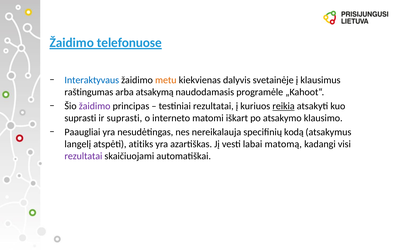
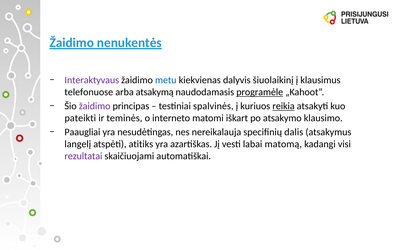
telefonuose: telefonuose -> nenukentės (129, 43)
Interaktyvaus colour: blue -> purple (92, 80)
metu colour: orange -> blue (166, 80)
svetainėje: svetainėje -> šiuolaikinį (273, 80)
raštingumas: raštingumas -> telefonuose (89, 92)
programėle underline: none -> present (260, 92)
testiniai rezultatai: rezultatai -> spalvinės (213, 106)
suprasti: suprasti -> pateikti (80, 118)
ir suprasti: suprasti -> teminės (124, 118)
kodą: kodą -> dalis (294, 132)
